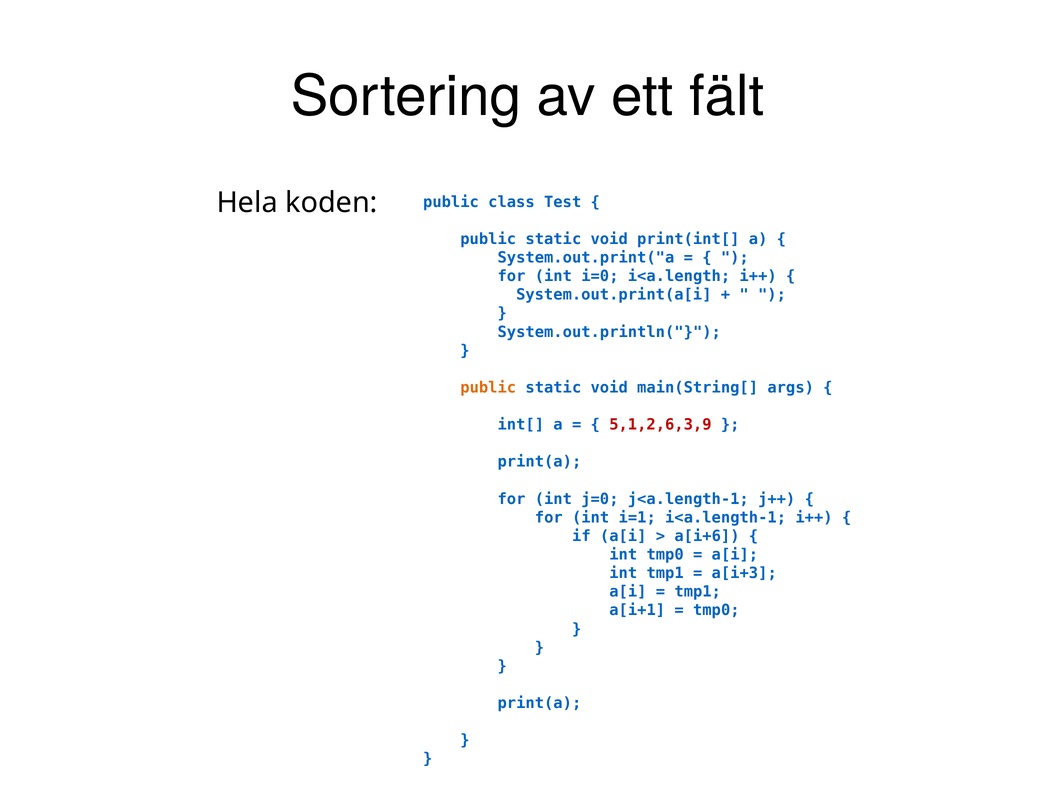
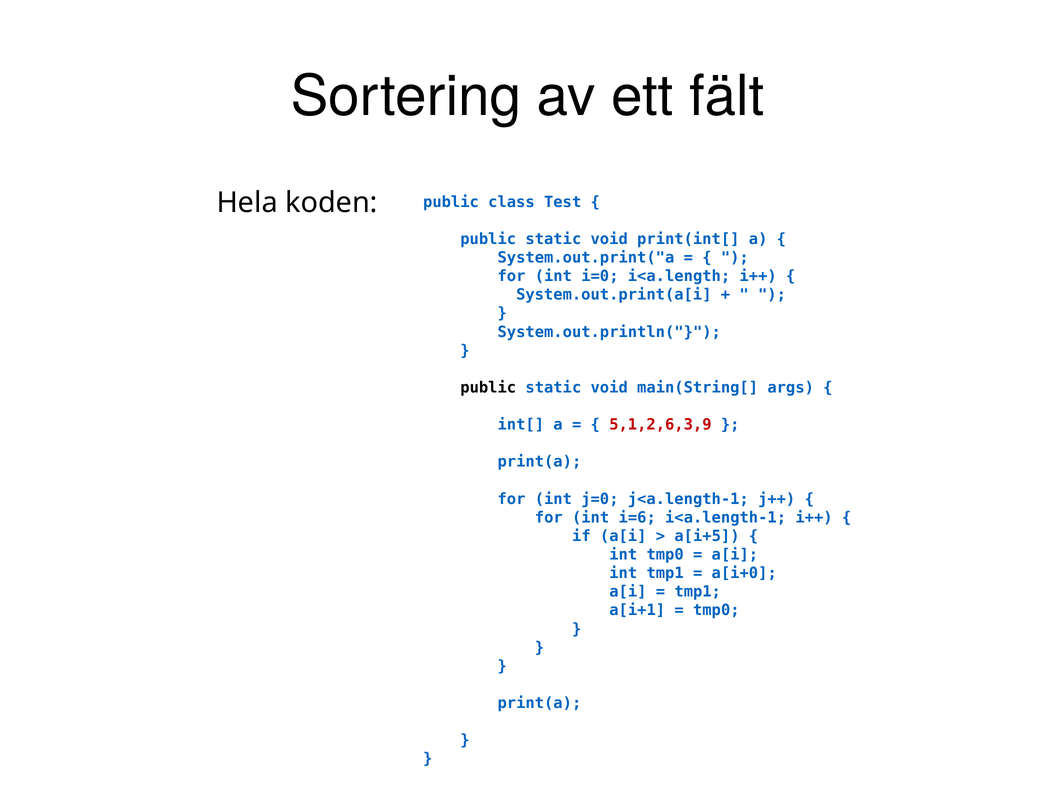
public colour: orange -> black (488, 388)
i=1: i=1 -> i=6 (637, 518)
a[i+6: a[i+6 -> a[i+5 (707, 536)
a[i+3: a[i+3 -> a[i+0 (744, 573)
